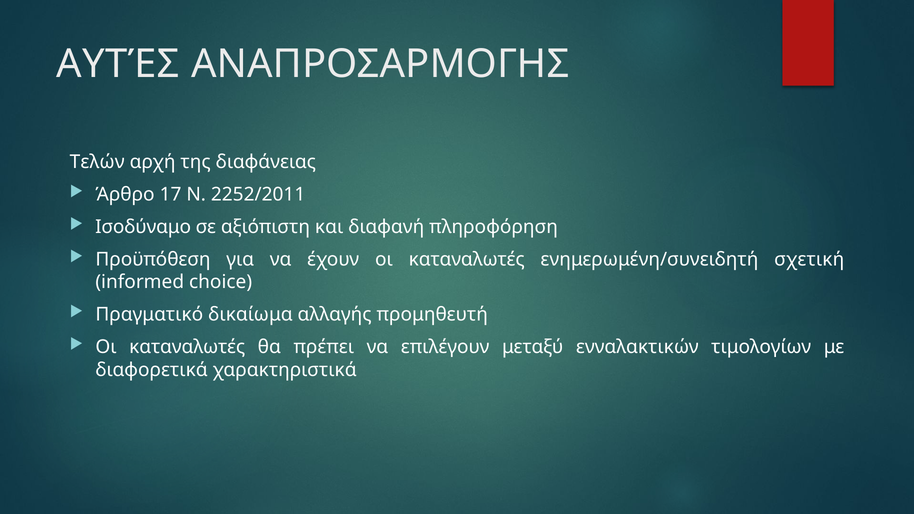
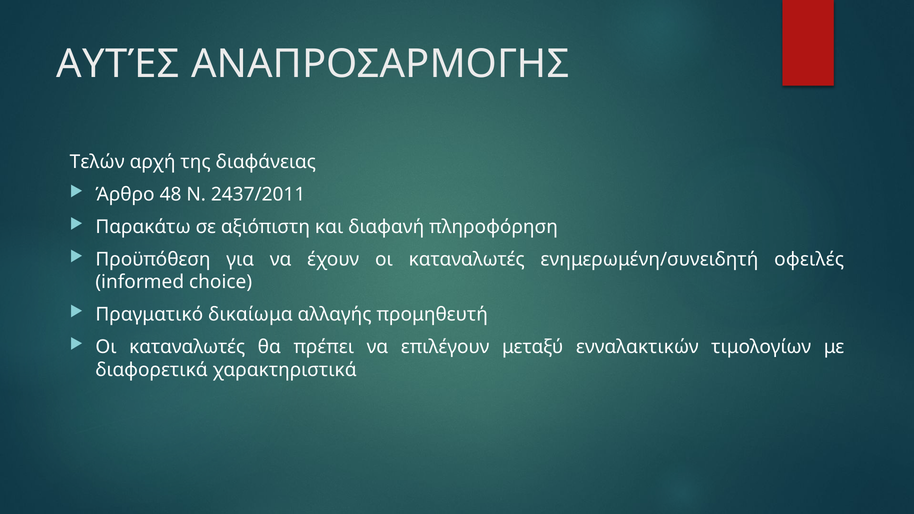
17: 17 -> 48 (171, 195)
2252/2011: 2252/2011 -> 2437/2011 (258, 195)
Ισοδύναμο: Ισοδύναμο -> Παρακάτω (143, 227)
σχετική: σχετική -> οφειλές (809, 259)
